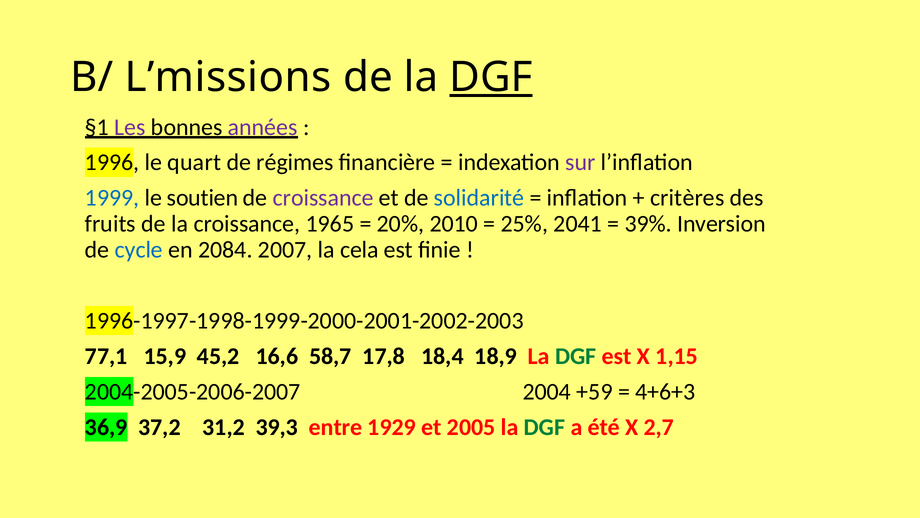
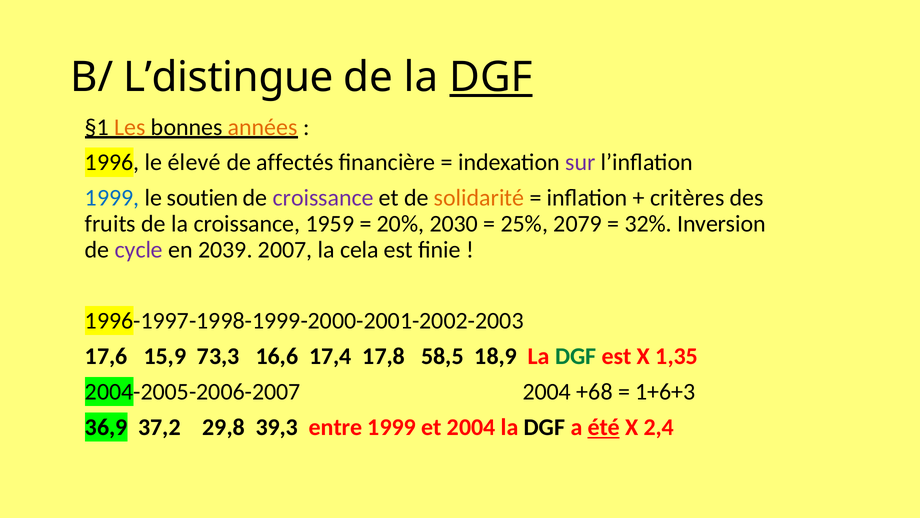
L’missions: L’missions -> L’distingue (228, 77)
Les colour: purple -> orange (130, 127)
années colour: purple -> orange (263, 127)
quart: quart -> élevé (194, 162)
régimes: régimes -> affectés (295, 162)
solidarité colour: blue -> orange (479, 198)
1965: 1965 -> 1959 (330, 224)
2010: 2010 -> 2030 (454, 224)
2041: 2041 -> 2079 (578, 224)
39%: 39% -> 32% (648, 224)
cycle colour: blue -> purple (139, 250)
2084: 2084 -> 2039 (225, 250)
77,1: 77,1 -> 17,6 (106, 356)
45,2: 45,2 -> 73,3 (218, 356)
58,7: 58,7 -> 17,4 (330, 356)
18,4: 18,4 -> 58,5 (442, 356)
1,15: 1,15 -> 1,35 (677, 356)
+59: +59 -> +68 (595, 391)
4+6+3: 4+6+3 -> 1+6+3 (665, 391)
31,2: 31,2 -> 29,8 (224, 427)
entre 1929: 1929 -> 1999 (392, 427)
et 2005: 2005 -> 2004 (471, 427)
DGF colour: green -> black (545, 427)
été underline: none -> present (604, 427)
2,7: 2,7 -> 2,4 (659, 427)
